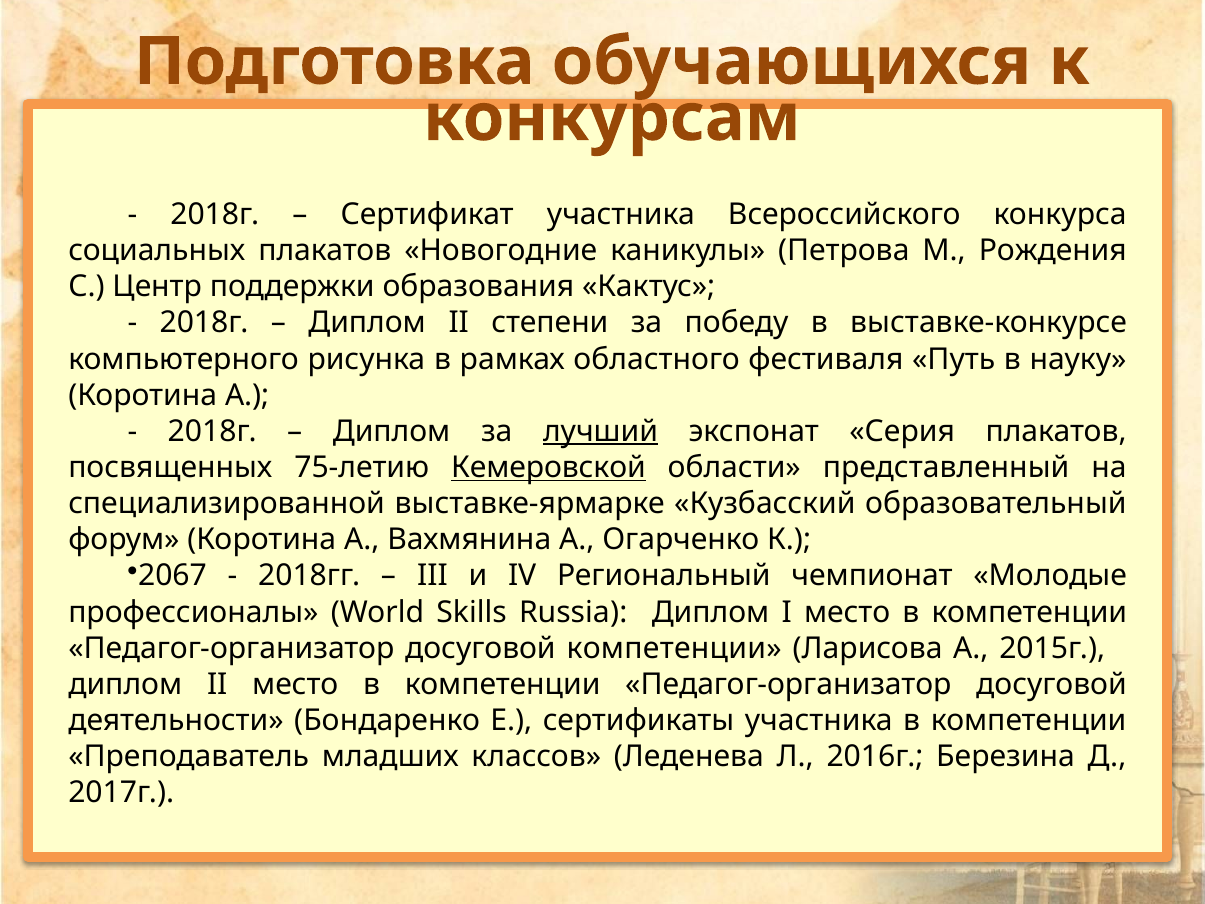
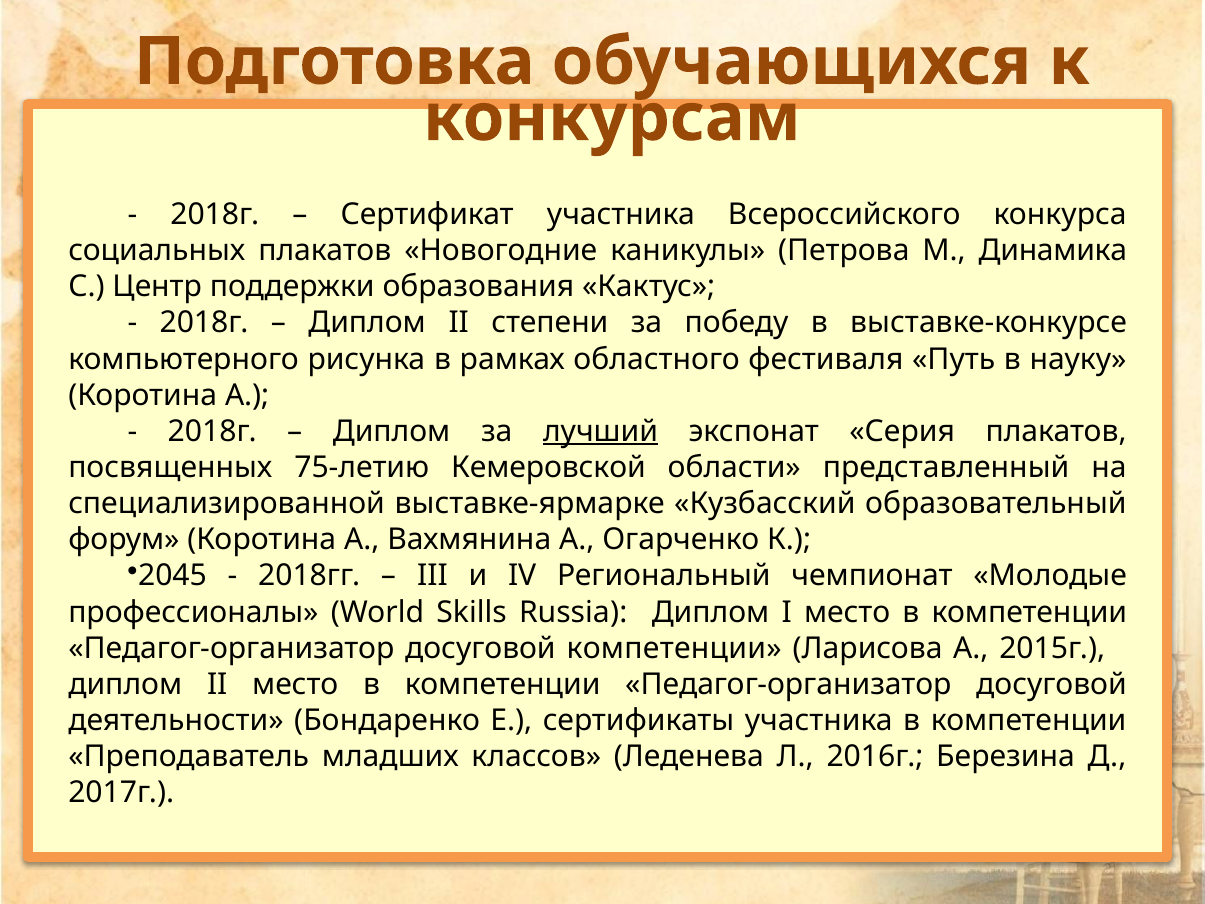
Рождения: Рождения -> Динамика (1053, 251)
Кемеровской underline: present -> none (548, 467)
2067: 2067 -> 2045 (173, 576)
